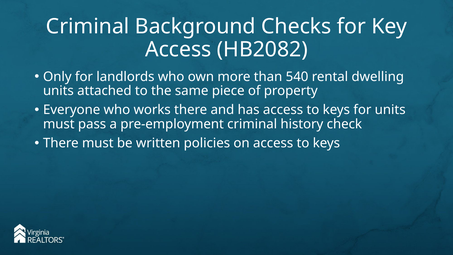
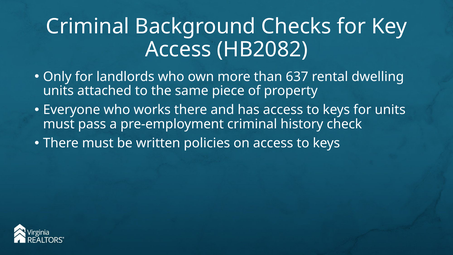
540: 540 -> 637 (297, 77)
